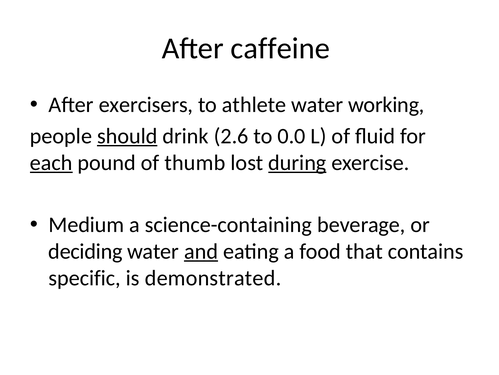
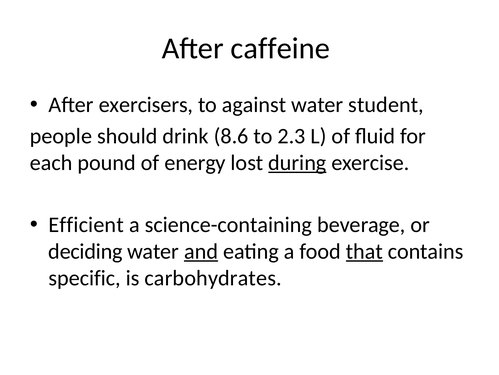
athlete: athlete -> against (254, 105)
working: working -> student (386, 105)
should underline: present -> none (127, 136)
2.6: 2.6 -> 8.6 (231, 136)
0.0: 0.0 -> 2.3 (292, 136)
each underline: present -> none (51, 162)
thumb: thumb -> energy (195, 162)
Medium: Medium -> Efficient (86, 224)
that underline: none -> present (364, 251)
demonstrated: demonstrated -> carbohydrates (213, 278)
